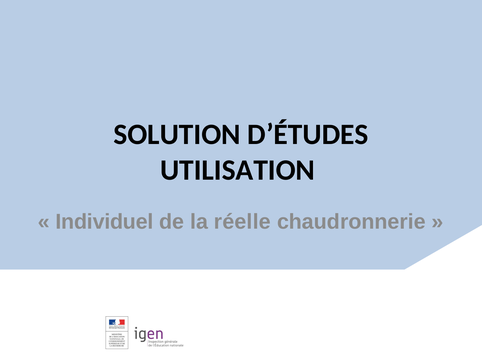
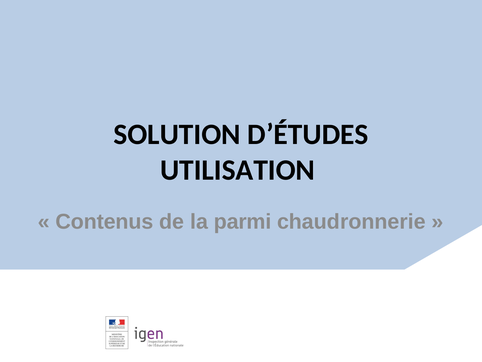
Individuel: Individuel -> Contenus (104, 222)
réelle: réelle -> parmi (243, 222)
